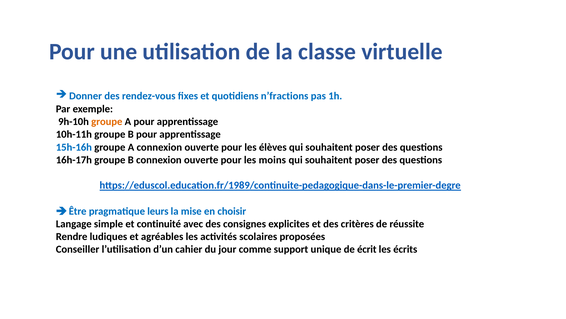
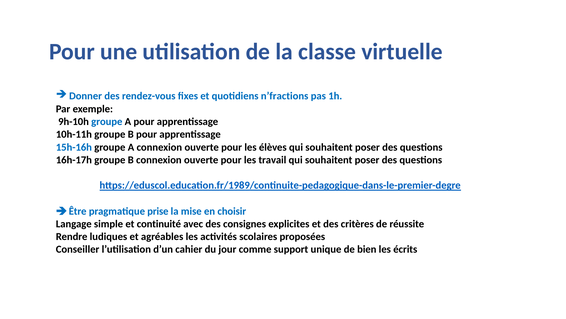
groupe colour: orange -> blue (107, 121)
moins: moins -> travail (272, 160)
leurs: leurs -> prise (158, 211)
écrit: écrit -> bien (367, 249)
